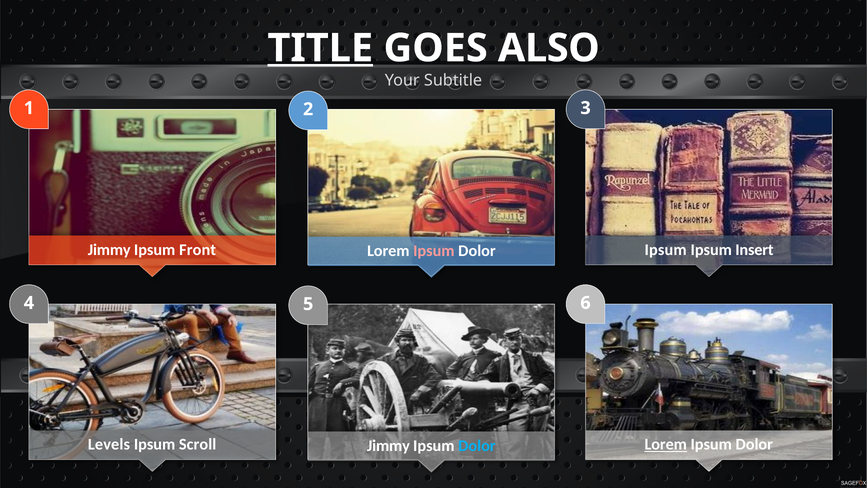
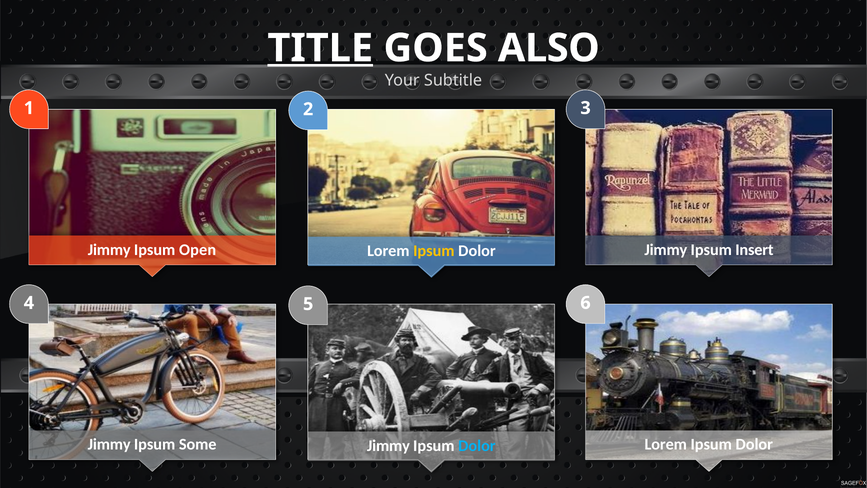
Front: Front -> Open (198, 250)
Ipsum: Ipsum -> Jimmy (666, 250)
Ipsum colour: pink -> yellow (434, 251)
Levels: Levels -> Jimmy (109, 444)
Scroll: Scroll -> Some (198, 444)
Lorem underline: present -> none (666, 444)
